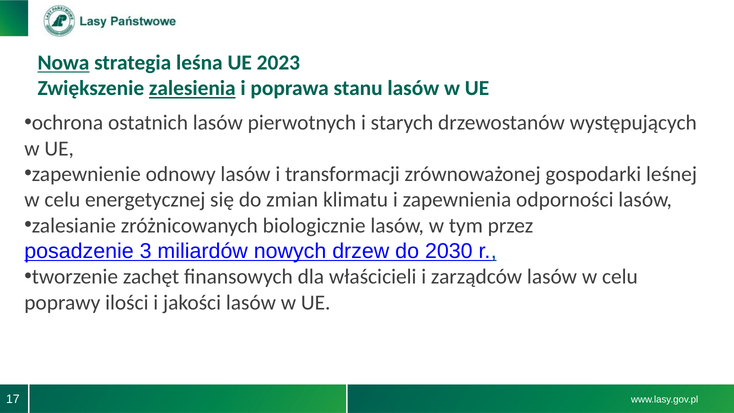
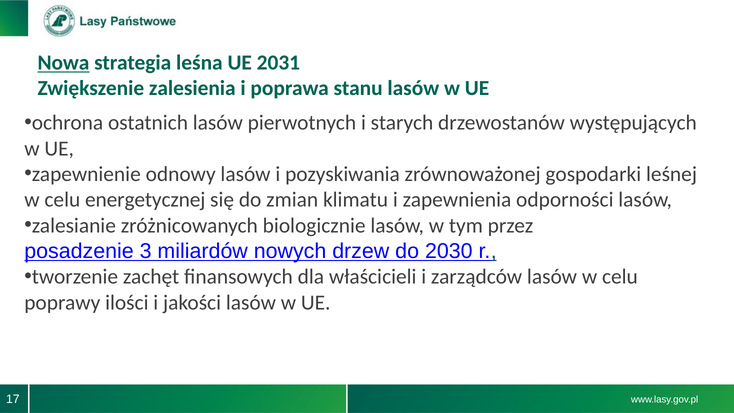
2023: 2023 -> 2031 (278, 63)
zalesienia underline: present -> none (192, 88)
transformacji: transformacji -> pozyskiwania (342, 174)
